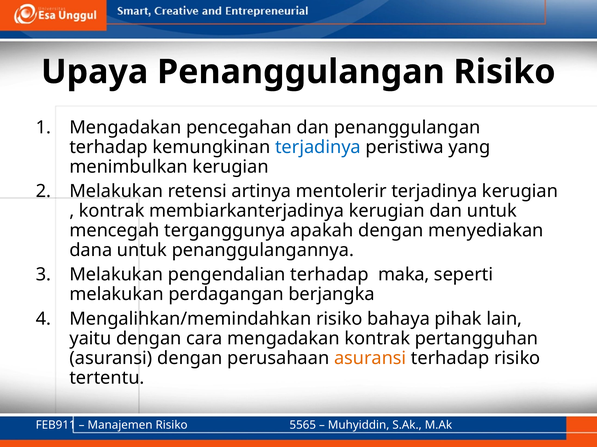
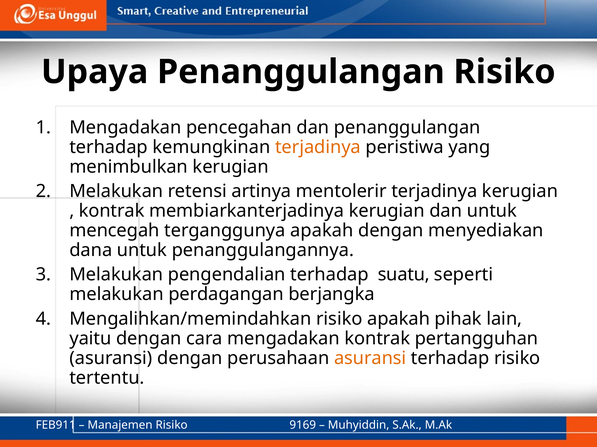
terjadinya colour: blue -> orange (318, 147)
maka: maka -> suatu (404, 275)
risiko bahaya: bahaya -> apakah (399, 319)
5565: 5565 -> 9169 (303, 426)
